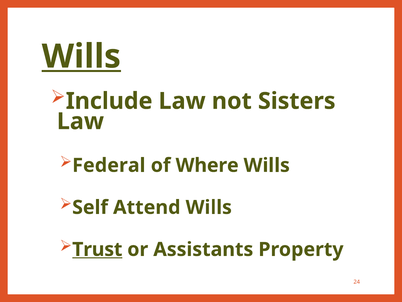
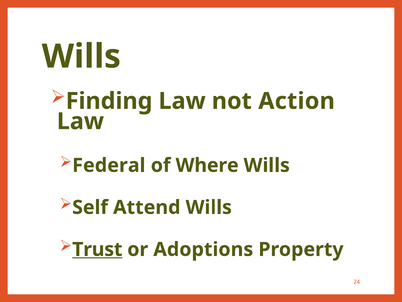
Wills underline: present -> none (81, 56)
Include: Include -> Finding (109, 101)
Sisters: Sisters -> Action (297, 101)
Assistants: Assistants -> Adoptions (203, 249)
